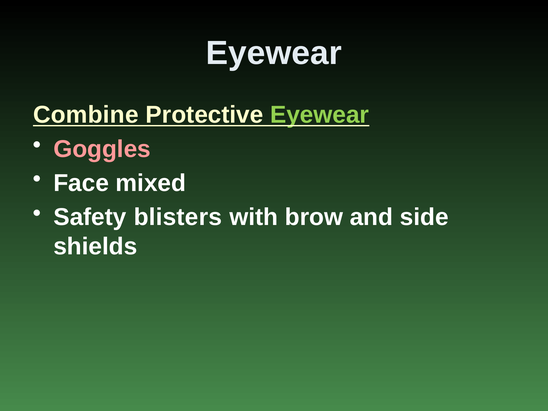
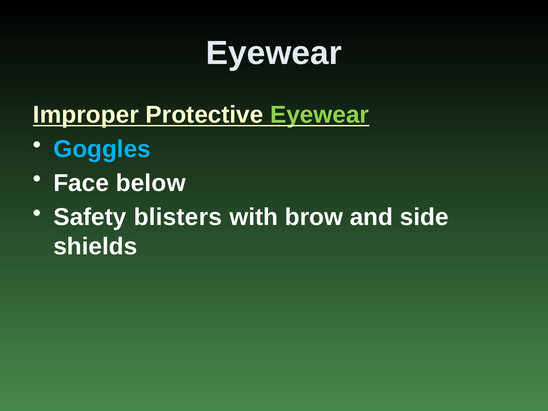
Combine: Combine -> Improper (86, 115)
Goggles colour: pink -> light blue (102, 149)
mixed: mixed -> below (151, 183)
